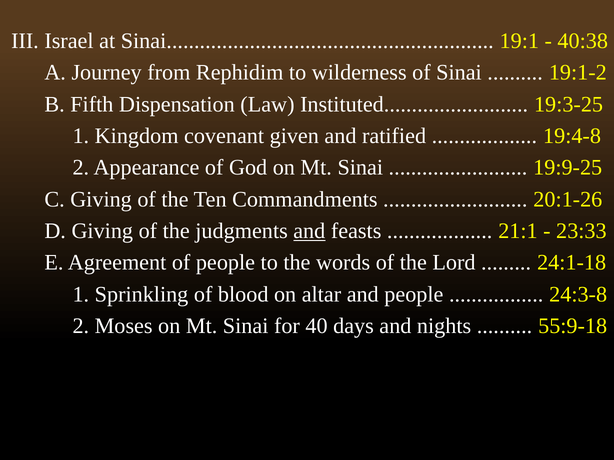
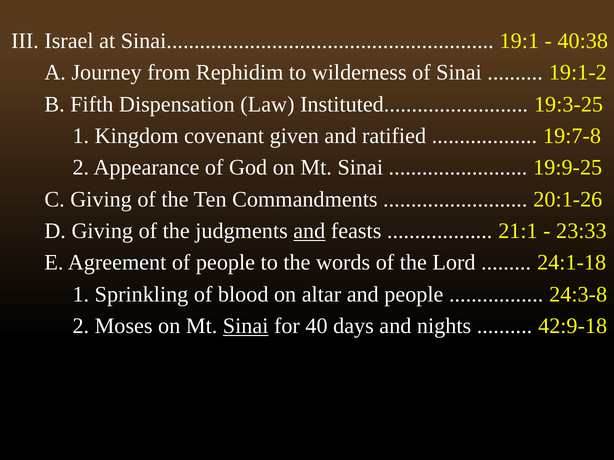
19:4-8: 19:4-8 -> 19:7-8 (572, 136)
Sinai underline: none -> present (246, 326)
55:9-18: 55:9-18 -> 42:9-18 (573, 326)
